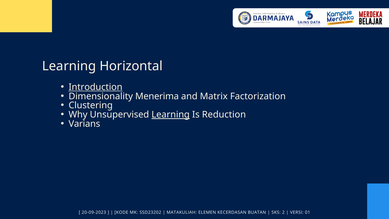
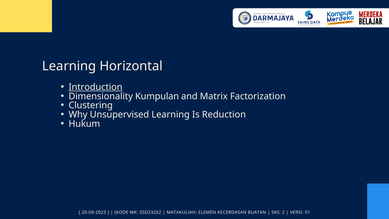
Menerima: Menerima -> Kumpulan (157, 96)
Learning underline: present -> none (171, 115)
Varians: Varians -> Hukum (84, 124)
